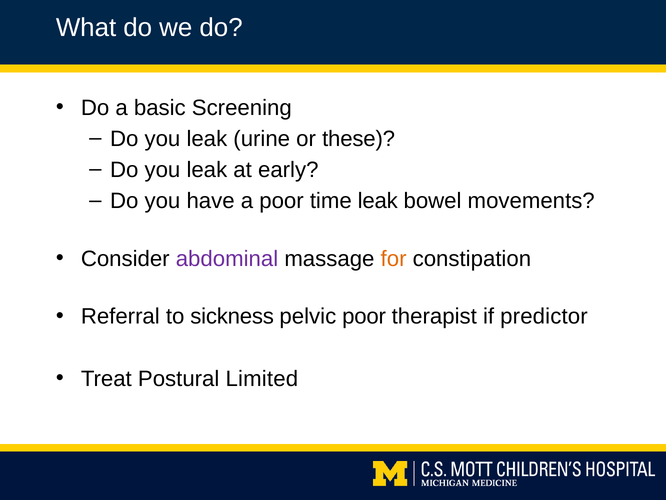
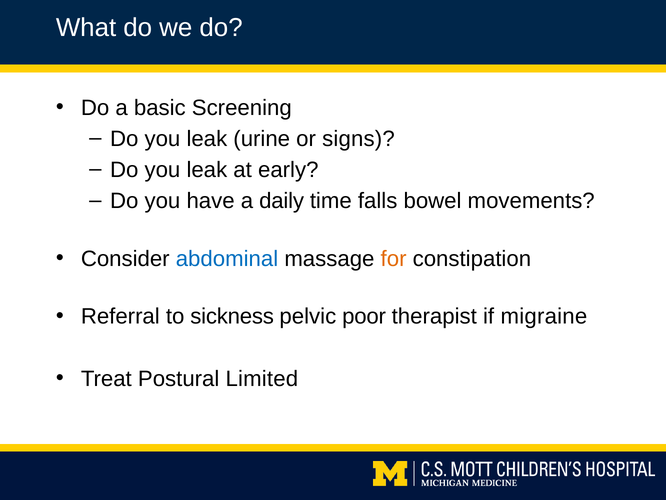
these: these -> signs (358, 139)
a poor: poor -> daily (282, 201)
time leak: leak -> falls (378, 201)
abdominal colour: purple -> blue (227, 258)
predictor: predictor -> migraine (544, 316)
